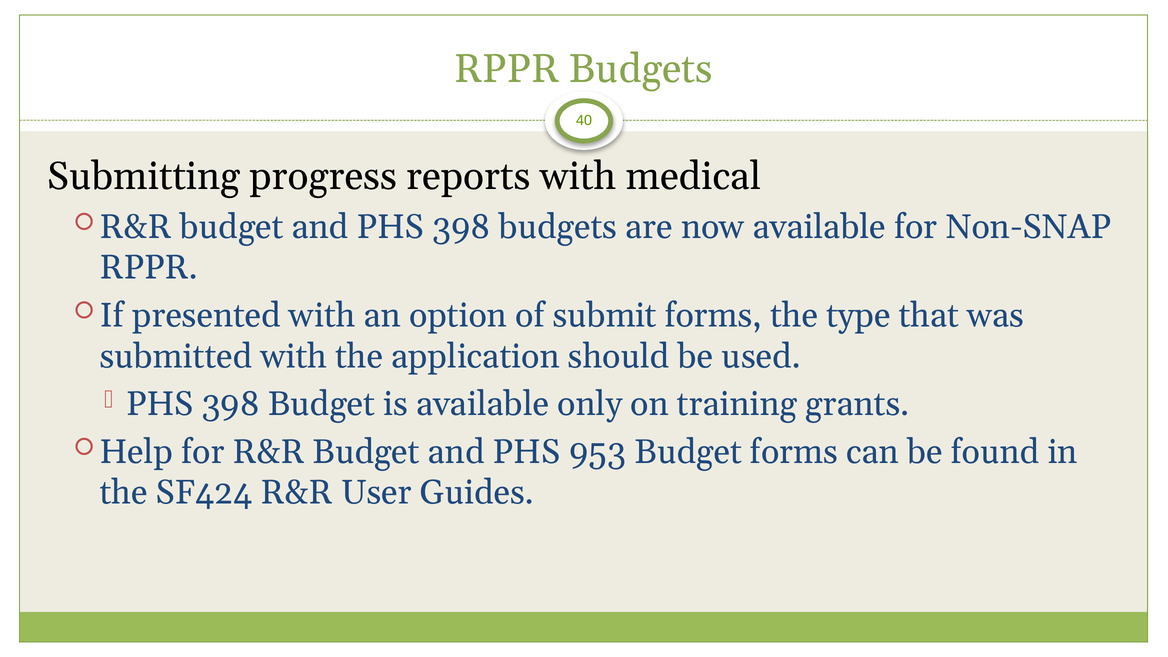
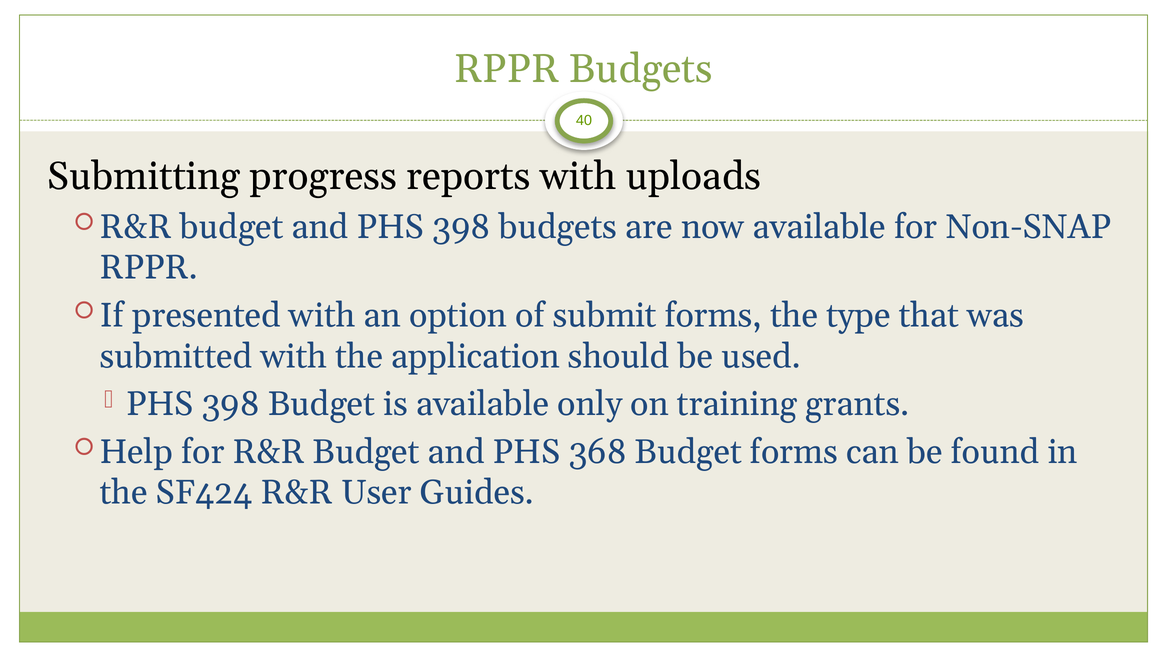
medical: medical -> uploads (693, 176)
953: 953 -> 368 (598, 452)
